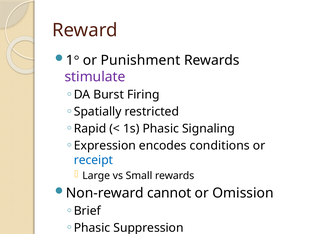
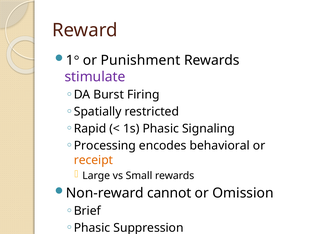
Expression: Expression -> Processing (105, 146)
conditions: conditions -> behavioral (220, 146)
receipt colour: blue -> orange (94, 160)
